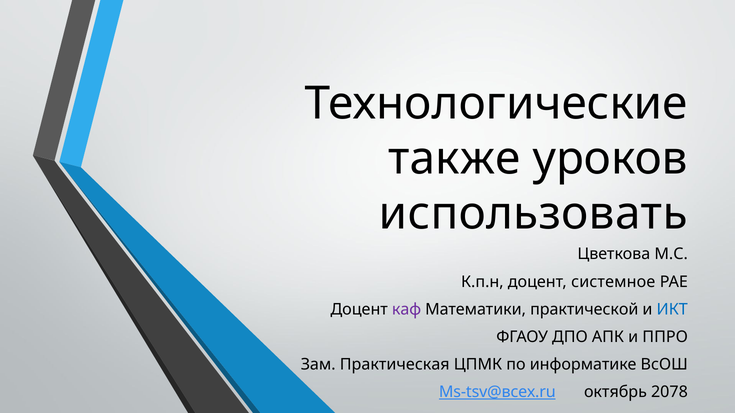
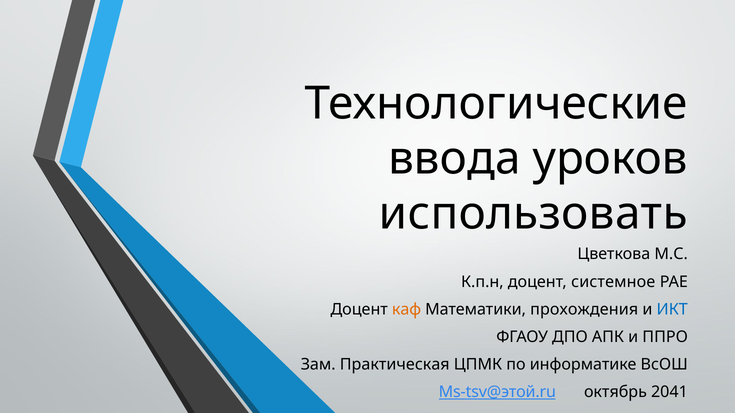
также: также -> ввода (454, 159)
каф colour: purple -> orange (407, 310)
практической: практической -> прохождения (584, 310)
Ms-tsv@всех.ru: Ms-tsv@всех.ru -> Ms-tsv@этой.ru (497, 392)
2078: 2078 -> 2041 (669, 392)
